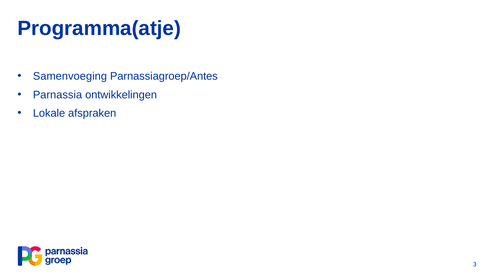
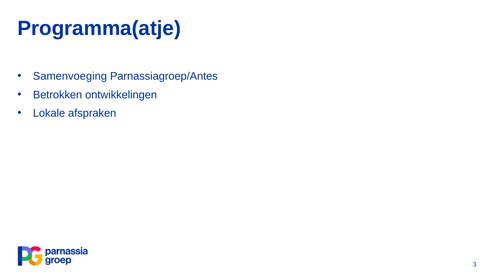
Parnassia: Parnassia -> Betrokken (58, 95)
